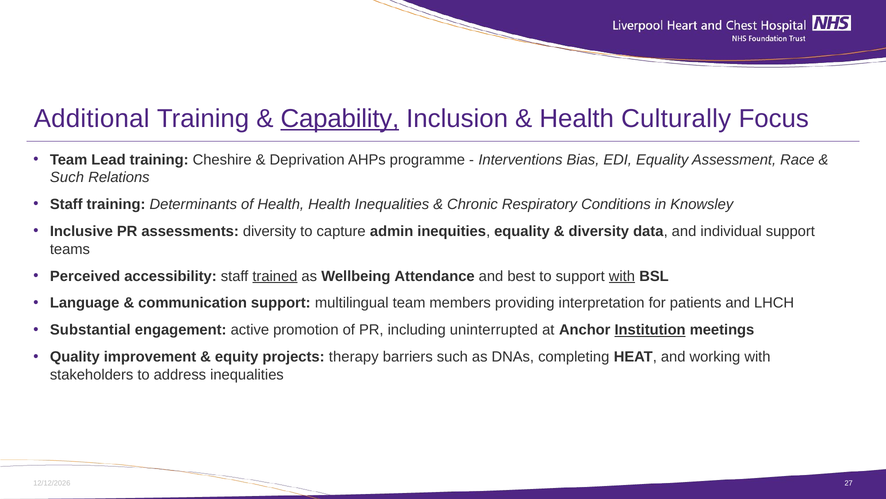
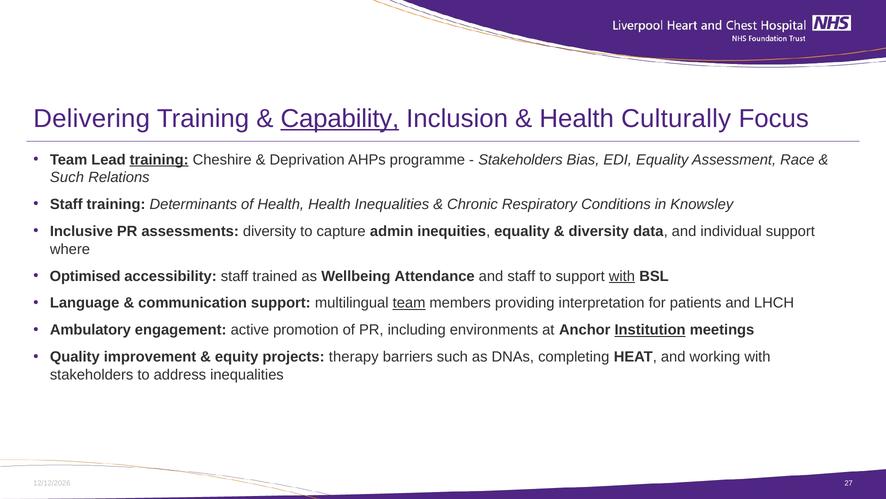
Additional: Additional -> Delivering (92, 119)
training underline: none -> present (159, 160)
Interventions: Interventions -> Stakeholders (521, 160)
teams: teams -> where (70, 249)
Perceived: Perceived -> Optimised (85, 276)
trained underline: present -> none (275, 276)
and best: best -> staff (521, 276)
team underline: none -> present (409, 303)
Substantial: Substantial -> Ambulatory (90, 330)
uninterrupted: uninterrupted -> environments (494, 330)
